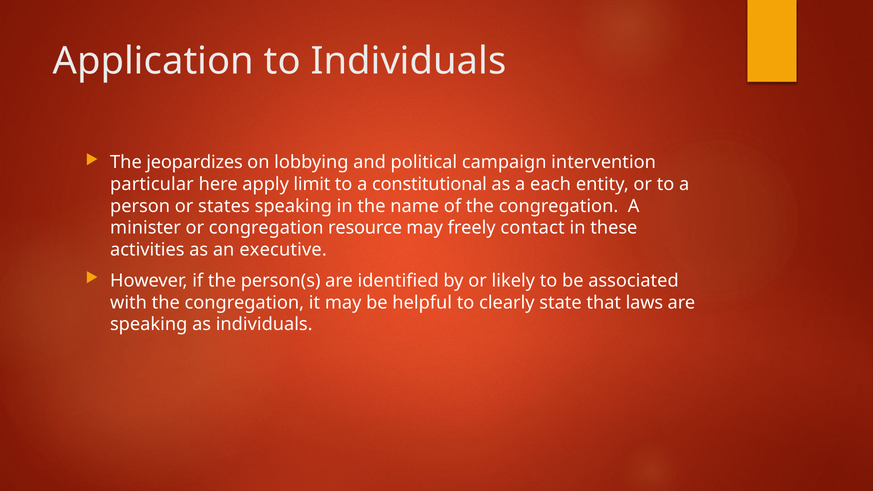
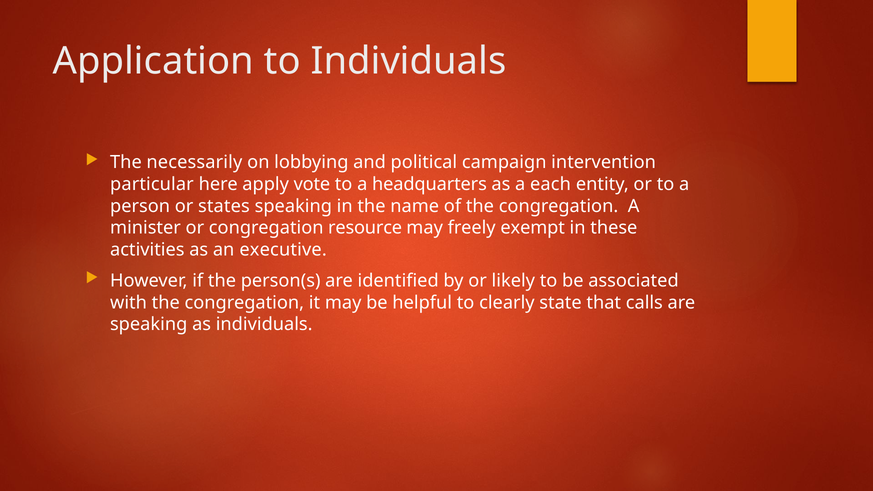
jeopardizes: jeopardizes -> necessarily (194, 162)
limit: limit -> vote (312, 184)
constitutional: constitutional -> headquarters (429, 184)
contact: contact -> exempt (533, 228)
laws: laws -> calls (644, 303)
